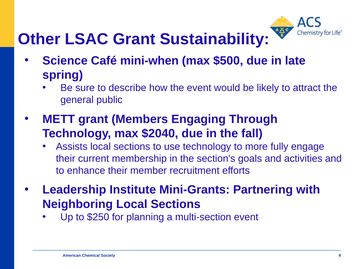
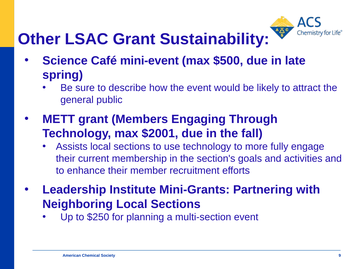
mini-when: mini-when -> mini-event (149, 61)
$2040: $2040 -> $2001 (160, 134)
